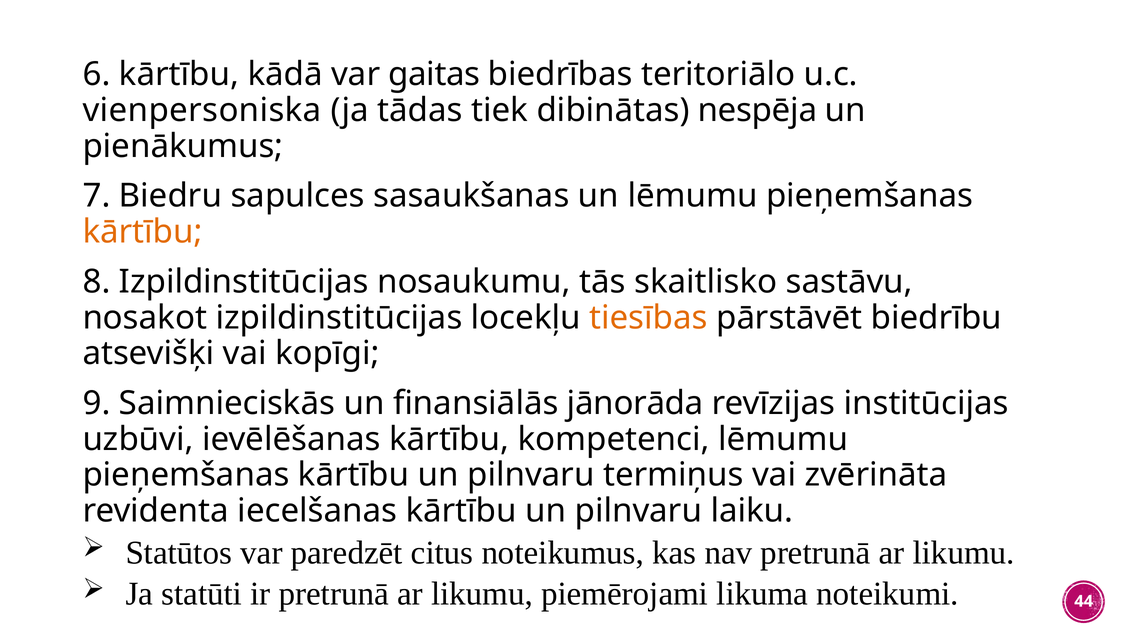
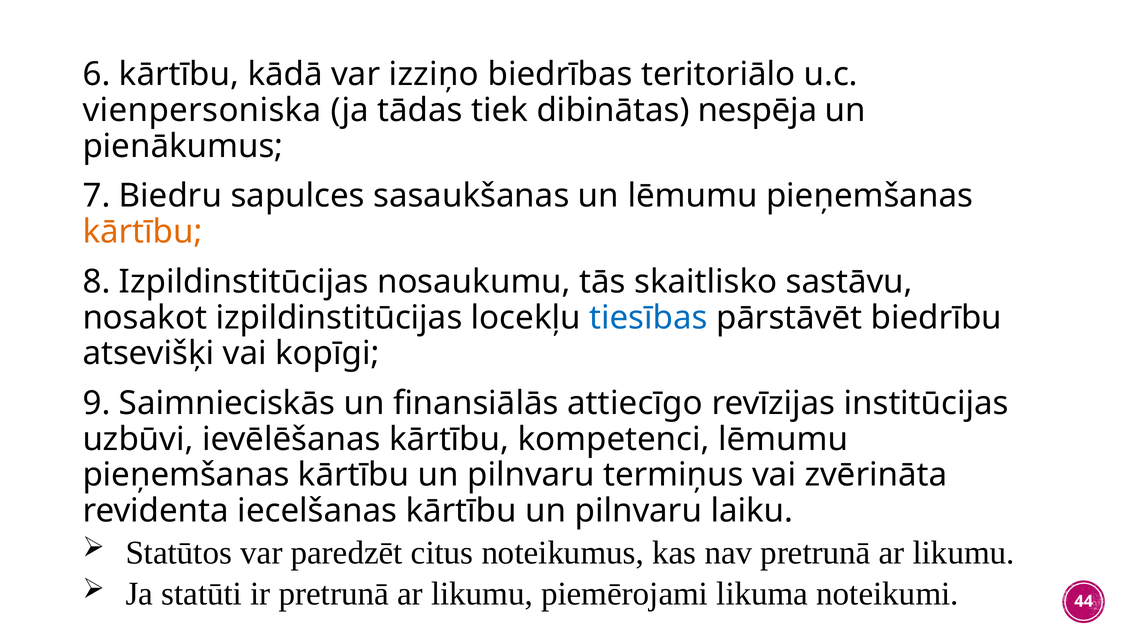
gaitas: gaitas -> izziņo (434, 74)
tiesības colour: orange -> blue (648, 318)
jānorāda: jānorāda -> attiecīgo (635, 403)
